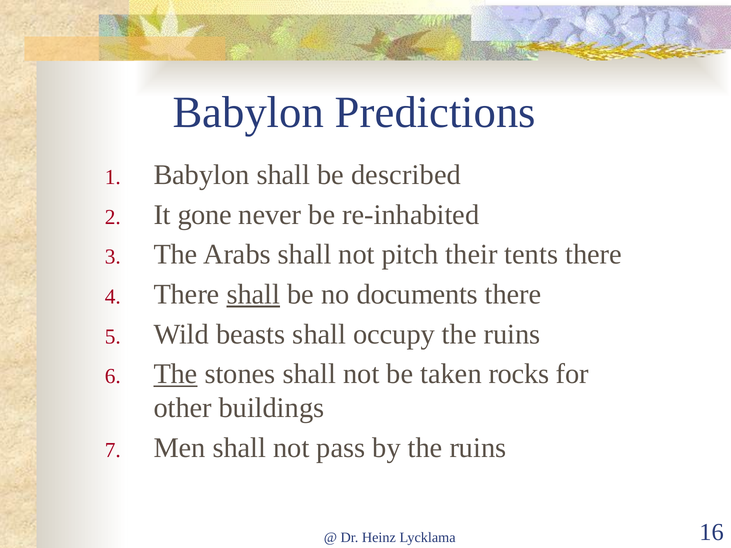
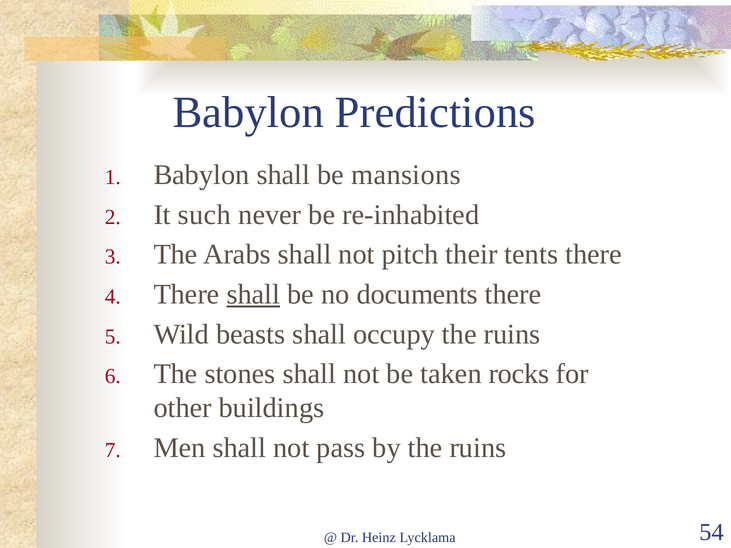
described: described -> mansions (406, 175)
gone: gone -> such (204, 215)
The underline: present -> none (176, 374)
16: 16 -> 54 (712, 533)
